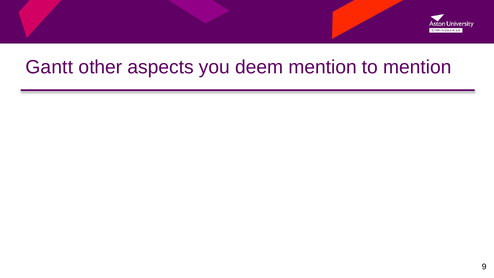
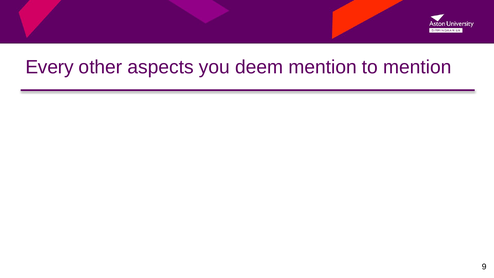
Gantt: Gantt -> Every (50, 67)
